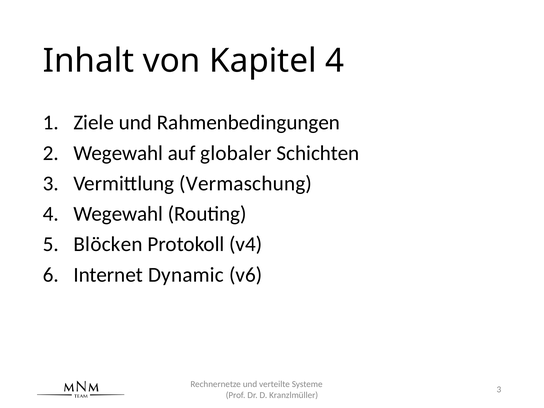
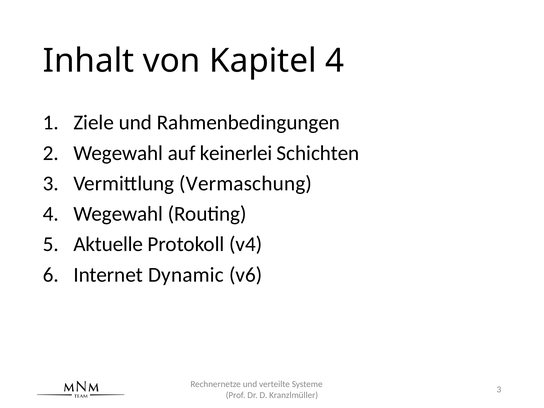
globaler: globaler -> keinerlei (236, 153)
Blöcken: Blöcken -> Aktuelle (108, 244)
